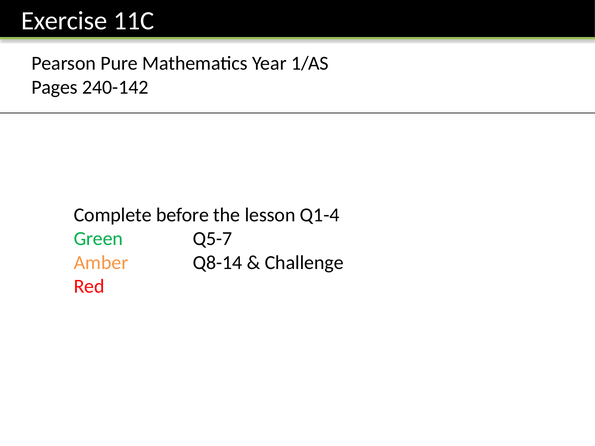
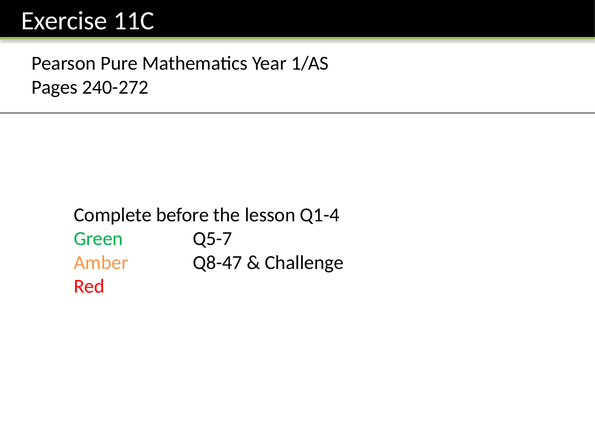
240-142: 240-142 -> 240-272 (115, 87)
Q8-14: Q8-14 -> Q8-47 (218, 263)
